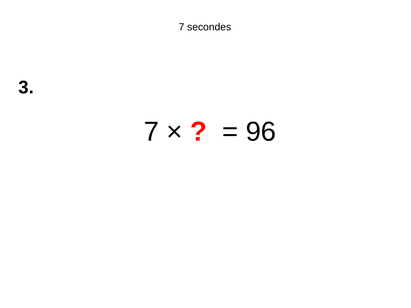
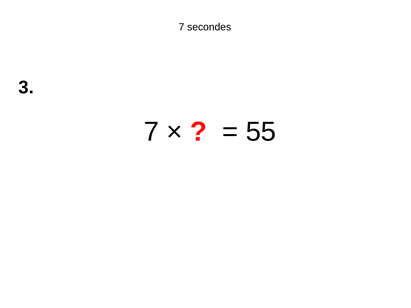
96: 96 -> 55 (261, 132)
